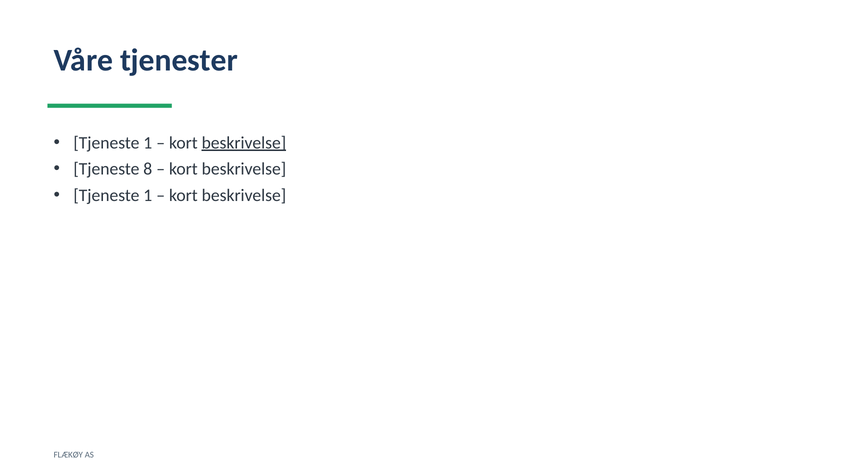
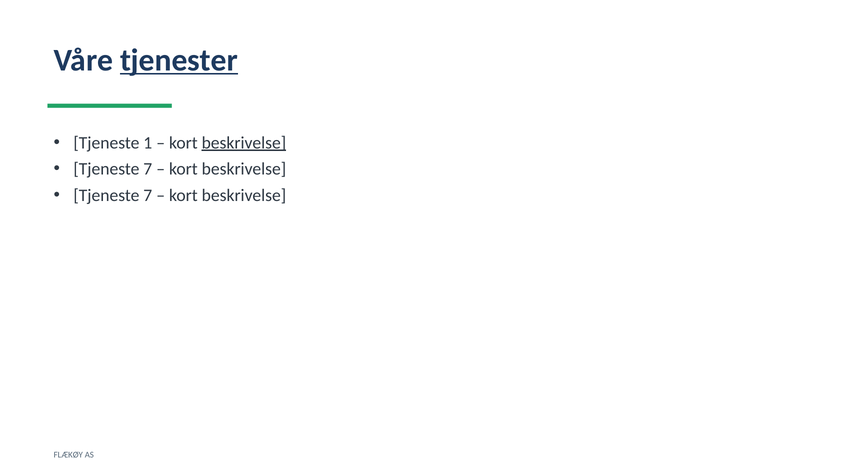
tjenester underline: none -> present (179, 60)
8: 8 -> 7 (148, 169)
1: 1 -> 7 (148, 195)
